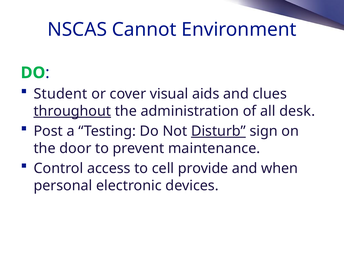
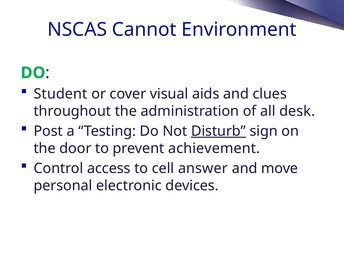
throughout underline: present -> none (72, 111)
maintenance: maintenance -> achievement (214, 148)
provide: provide -> answer (203, 168)
when: when -> move (280, 168)
